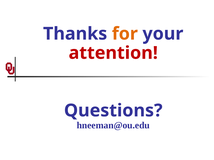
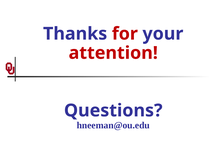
for colour: orange -> red (125, 34)
